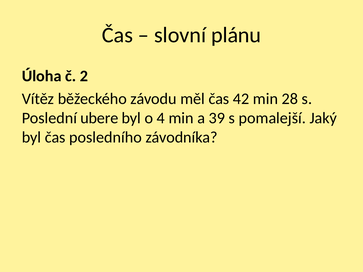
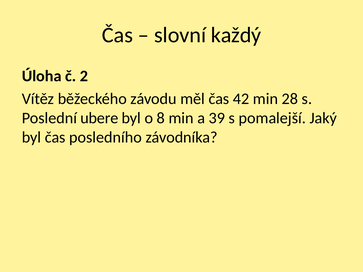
plánu: plánu -> každý (236, 35)
4: 4 -> 8 (161, 118)
